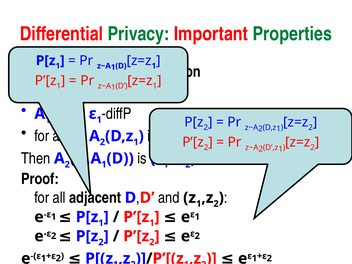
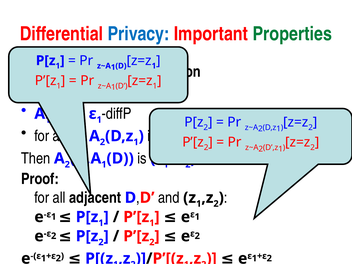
Privacy colour: green -> blue (139, 34)
